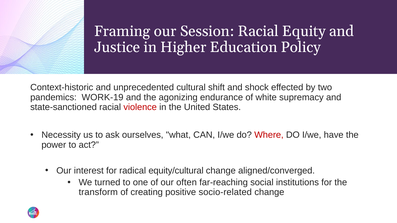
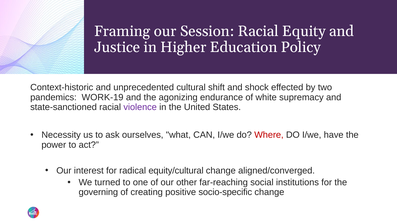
violence colour: red -> purple (140, 107)
often: often -> other (187, 183)
transform: transform -> governing (98, 193)
socio-related: socio-related -> socio-specific (225, 193)
